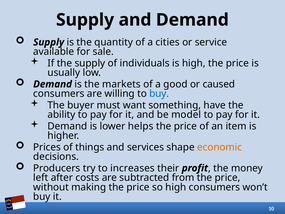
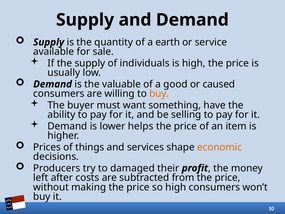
cities: cities -> earth (168, 42)
markets: markets -> valuable (121, 84)
buy colour: blue -> orange (159, 94)
model: model -> selling (186, 115)
increases: increases -> damaged (132, 168)
